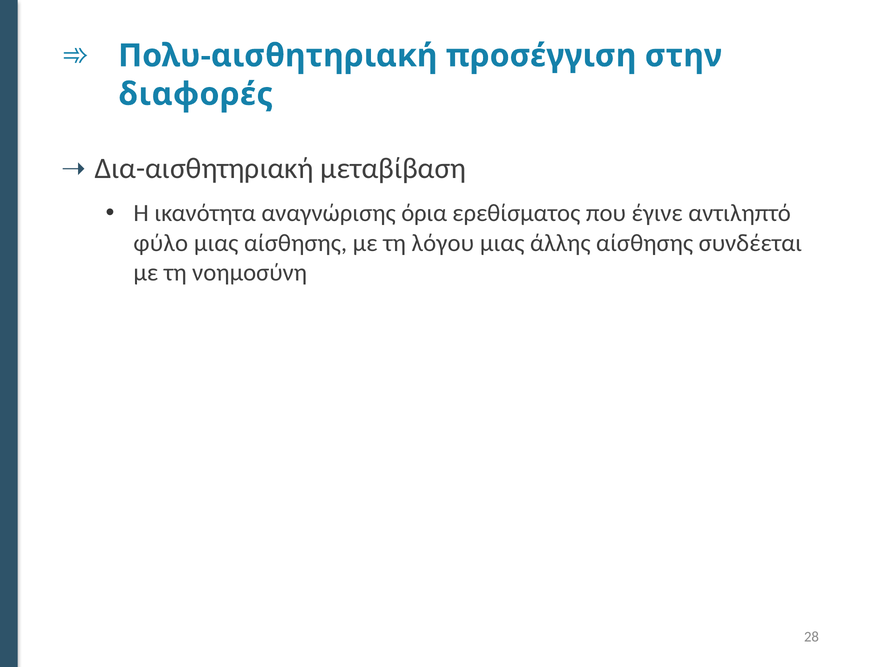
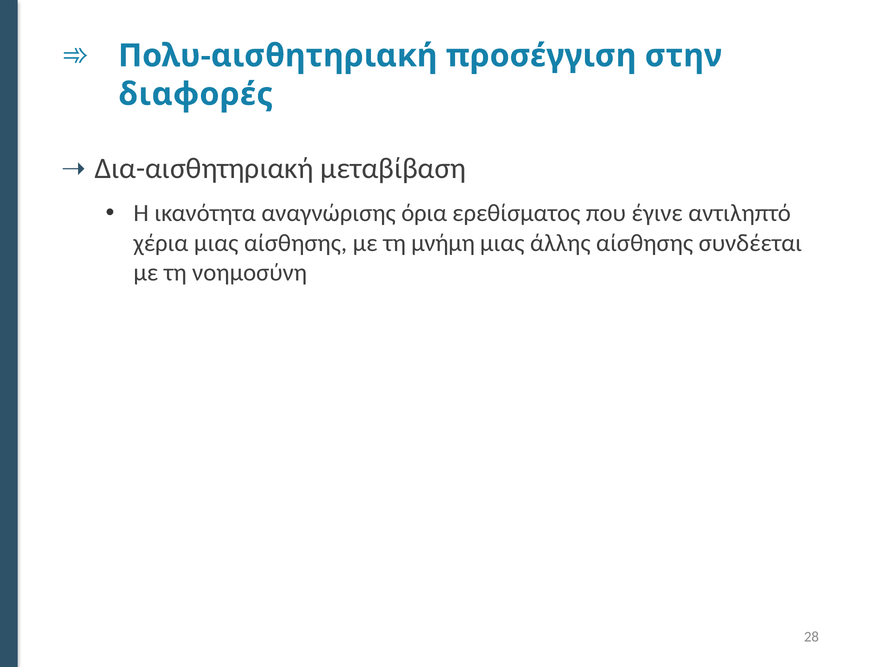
φύλο: φύλο -> χέρια (161, 243)
λόγου: λόγου -> μνήμη (443, 243)
